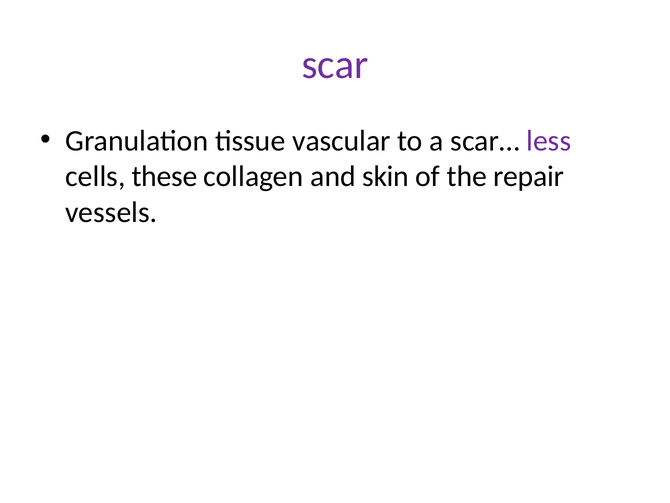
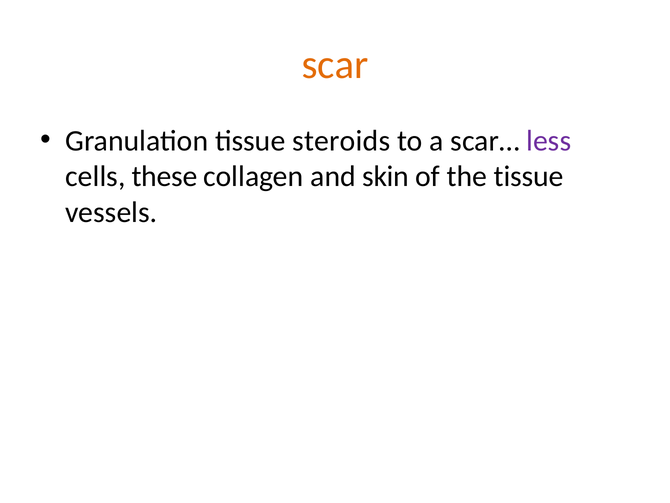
scar colour: purple -> orange (335, 65)
vascular: vascular -> steroids (341, 141)
the repair: repair -> tissue (529, 176)
